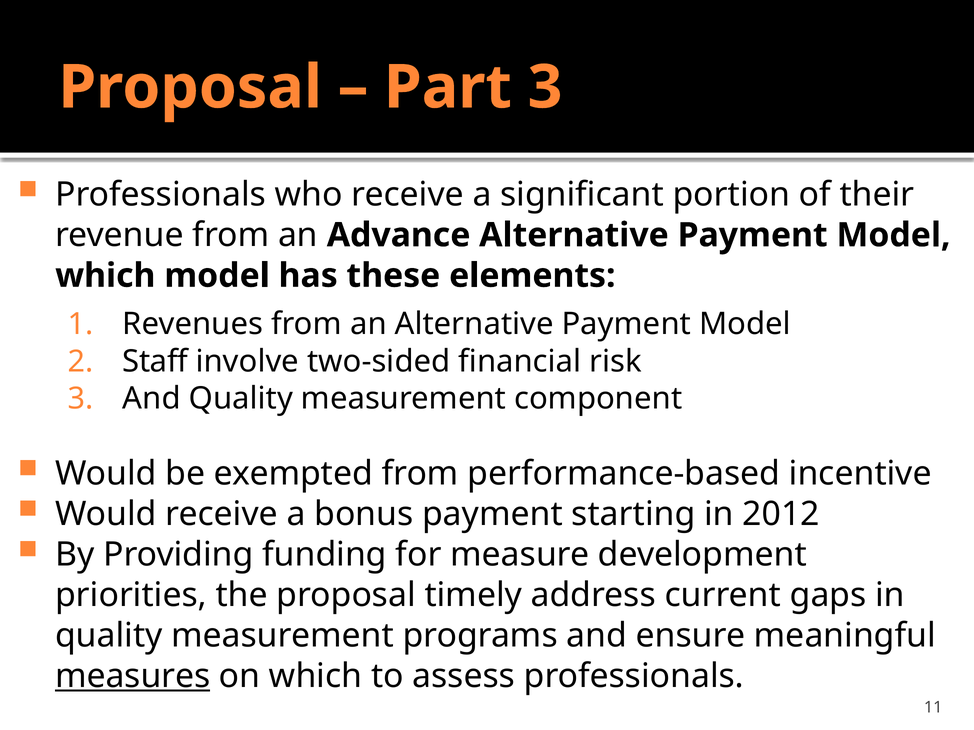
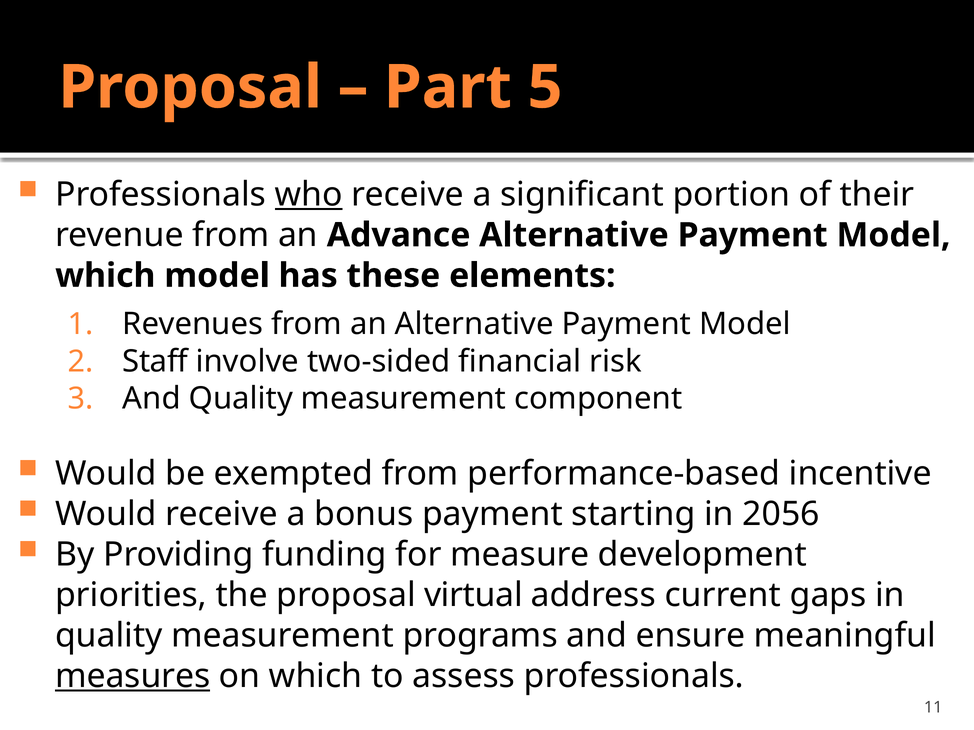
Part 3: 3 -> 5 (545, 88)
who underline: none -> present (309, 195)
2012: 2012 -> 2056 (781, 514)
timely: timely -> virtual (473, 596)
